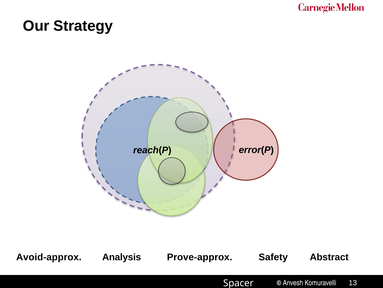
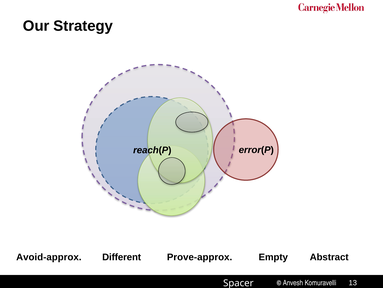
Analysis: Analysis -> Different (122, 256)
Safety: Safety -> Empty (273, 256)
